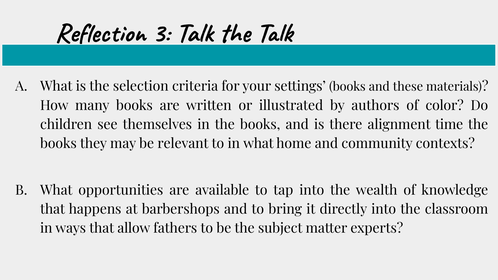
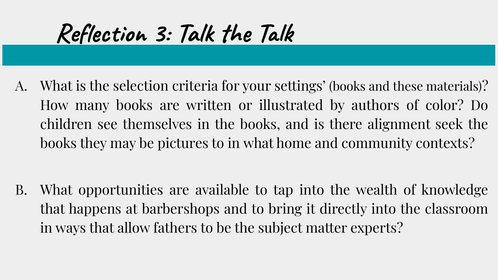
time: time -> seek (449, 125)
relevant: relevant -> pictures (183, 144)
